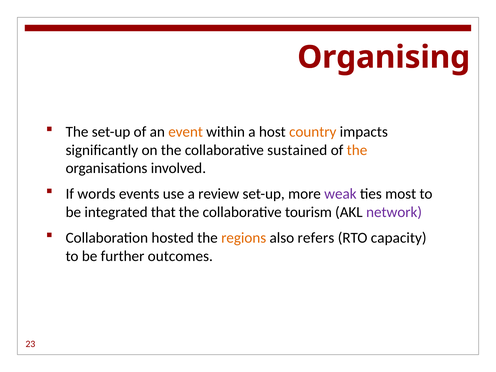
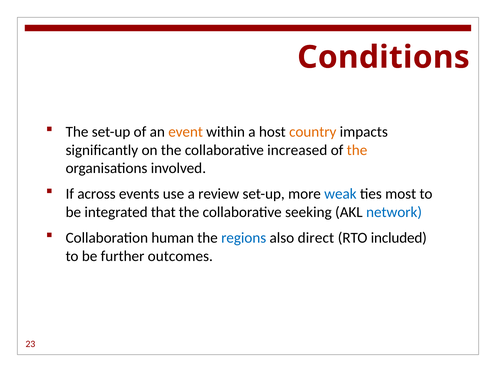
Organising: Organising -> Conditions (383, 57)
sustained: sustained -> increased (297, 150)
words: words -> across (97, 194)
weak colour: purple -> blue (340, 194)
tourism: tourism -> seeking (308, 212)
network colour: purple -> blue (394, 212)
hosted: hosted -> human (173, 238)
regions colour: orange -> blue (244, 238)
refers: refers -> direct (316, 238)
capacity: capacity -> included (399, 238)
